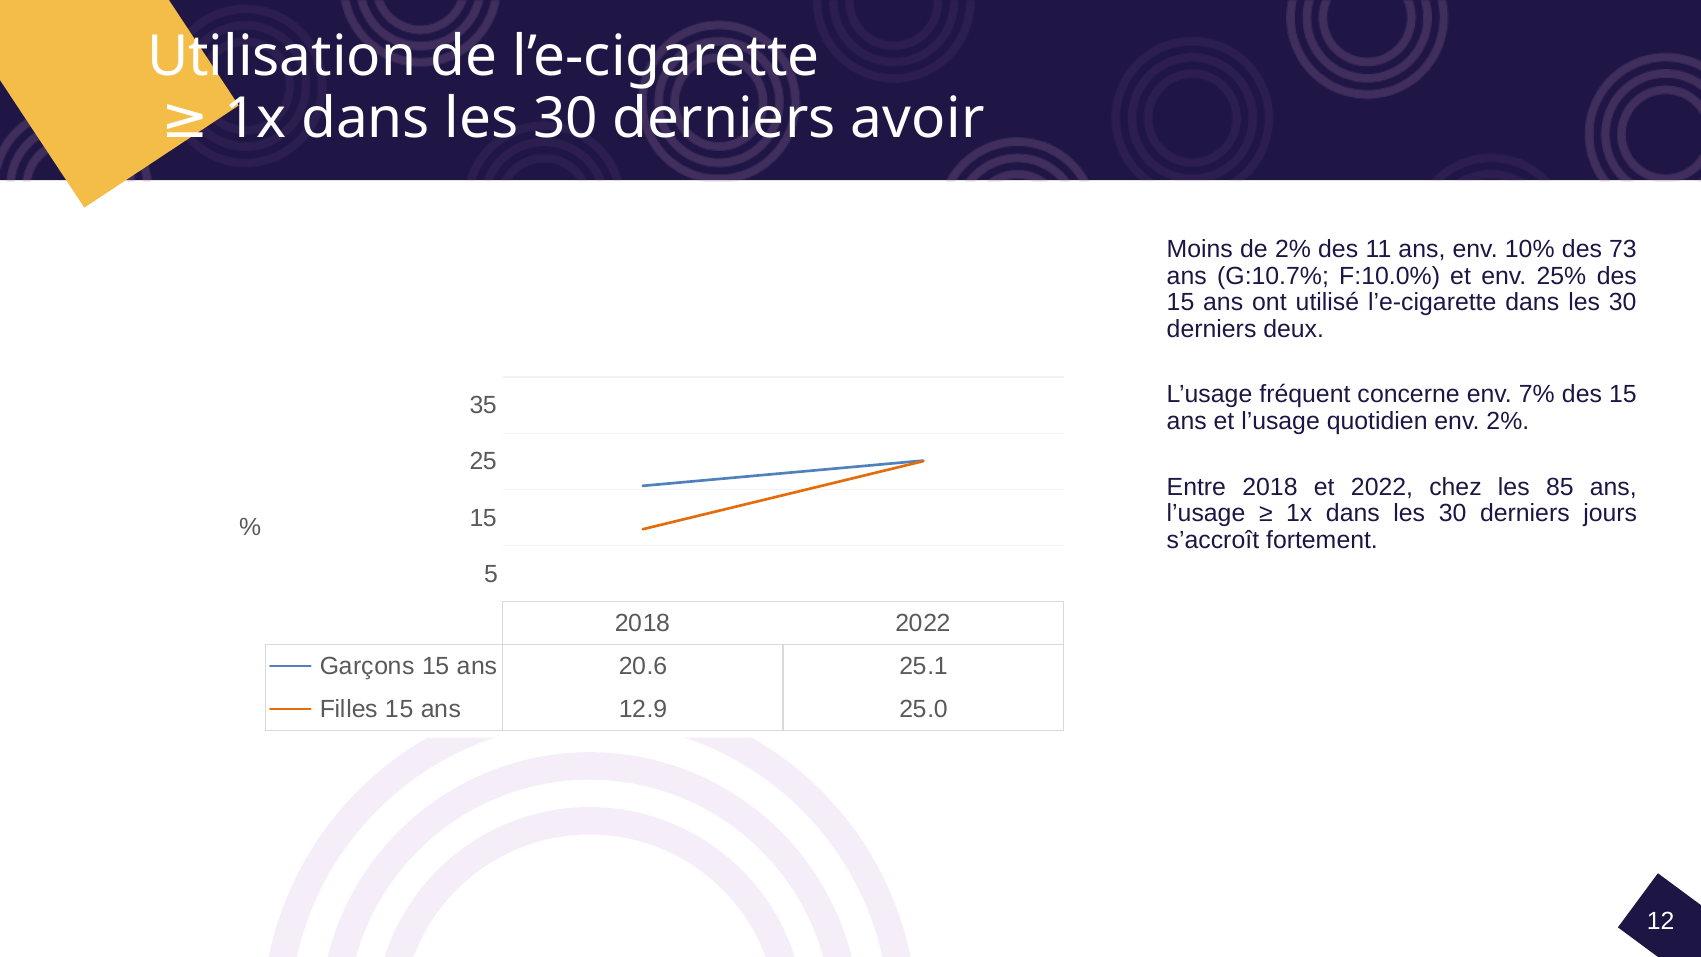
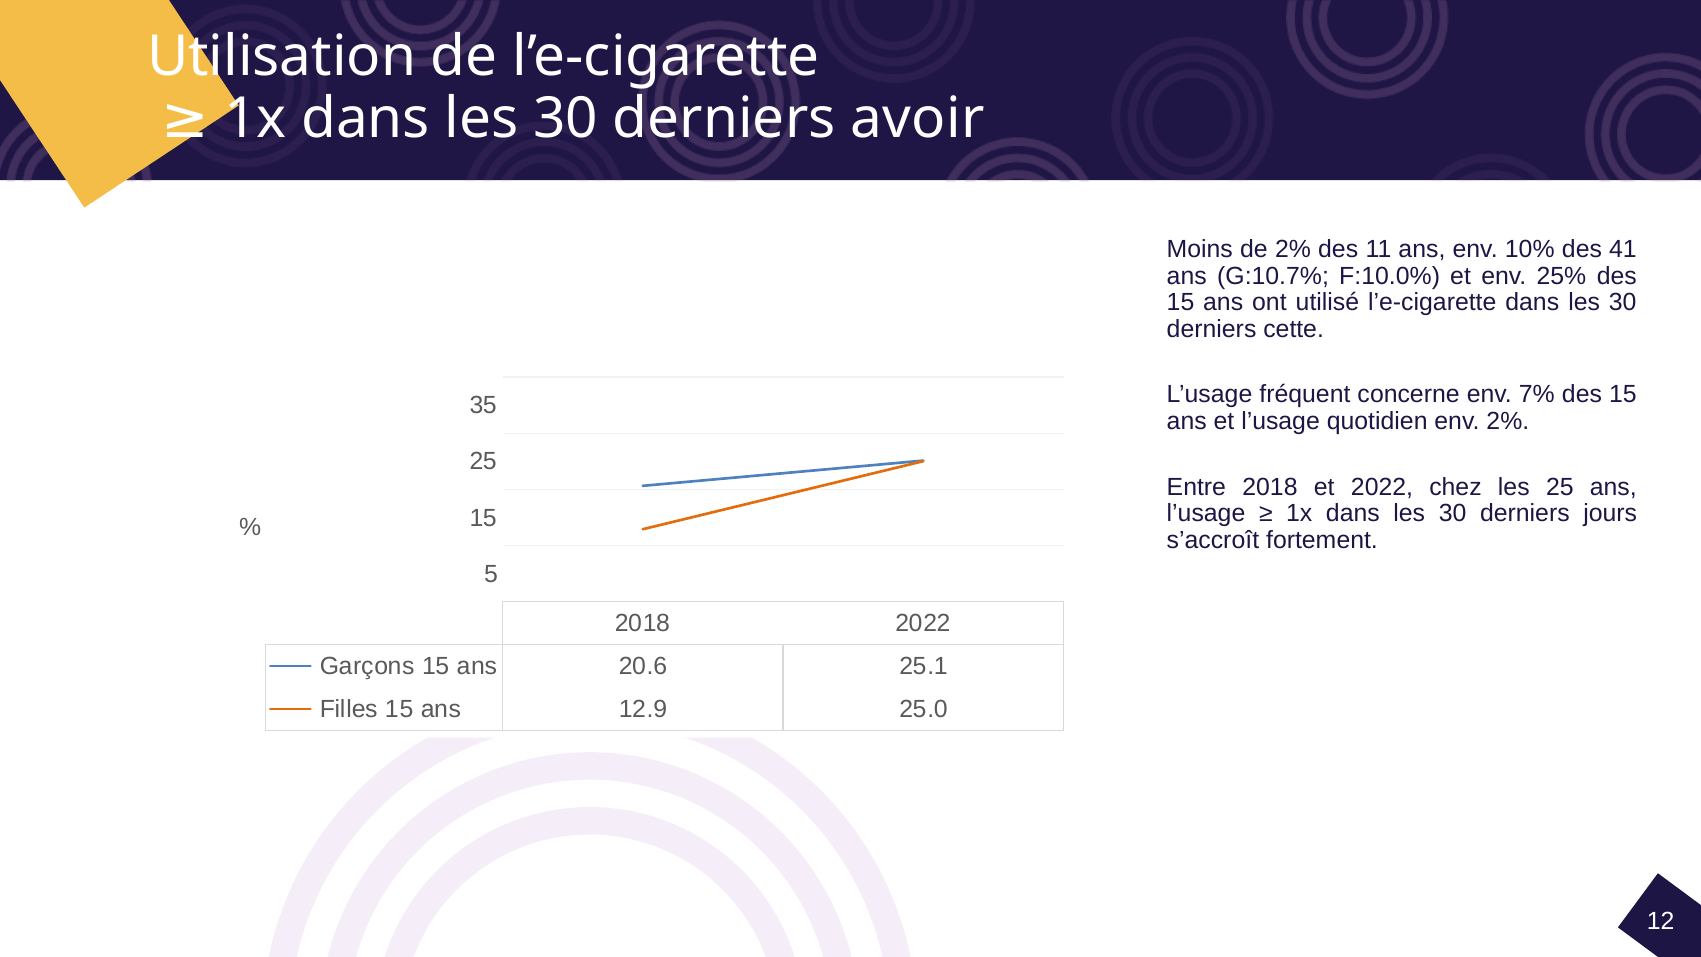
73: 73 -> 41 (1623, 249)
deux: deux -> cette (1294, 329)
les 85: 85 -> 25 (1560, 487)
